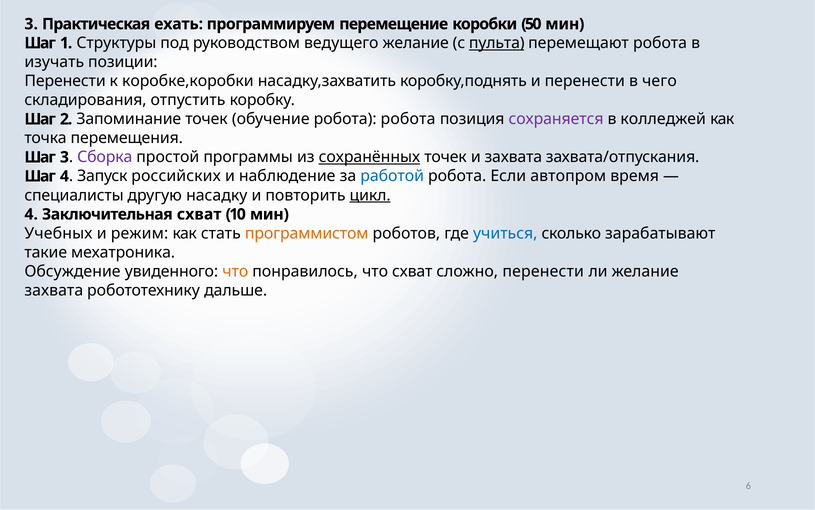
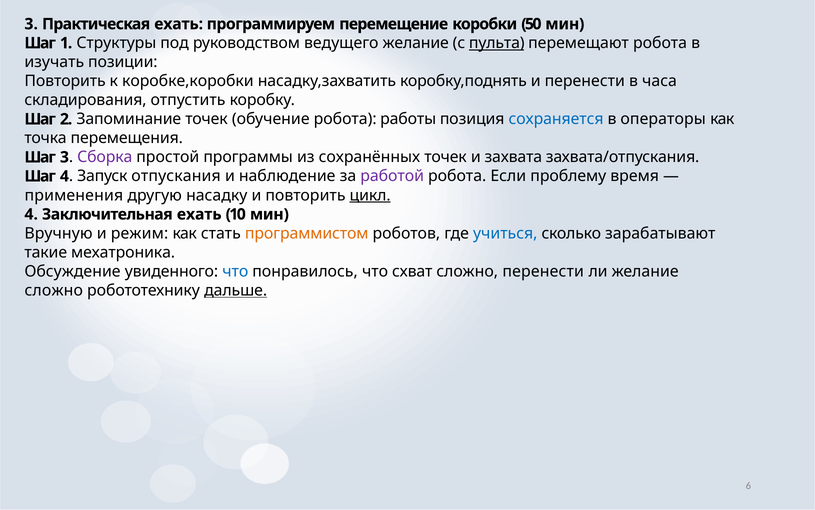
Перенести: Перенести -> Повторить (65, 81)
чего: чего -> часа (659, 81)
робота робота: робота -> работы (408, 119)
сохраняется colour: purple -> blue (556, 119)
колледжей: колледжей -> операторы (663, 119)
сохранённых underline: present -> none (369, 157)
российских: российских -> отпускания (176, 176)
работой colour: blue -> purple (392, 176)
автопром: автопром -> проблему (568, 176)
специалисты: специалисты -> применения (74, 195)
Заключительная схват: схват -> ехать (199, 214)
Учебных: Учебных -> Вручную (58, 233)
что colour: orange -> blue (235, 271)
захвата: захвата -> сложно (54, 290)
дальше underline: none -> present (236, 290)
